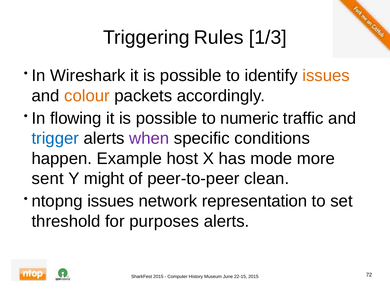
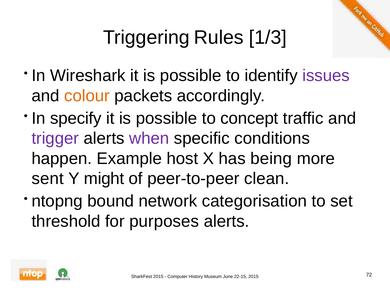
issues colour: orange -> purple (326, 76)
flowing: flowing -> specify (76, 118)
numeric: numeric -> concept (249, 118)
trigger colour: blue -> purple (55, 138)
mode: mode -> being (271, 158)
ntopng issues: issues -> bound (111, 201)
representation: representation -> categorisation (254, 201)
